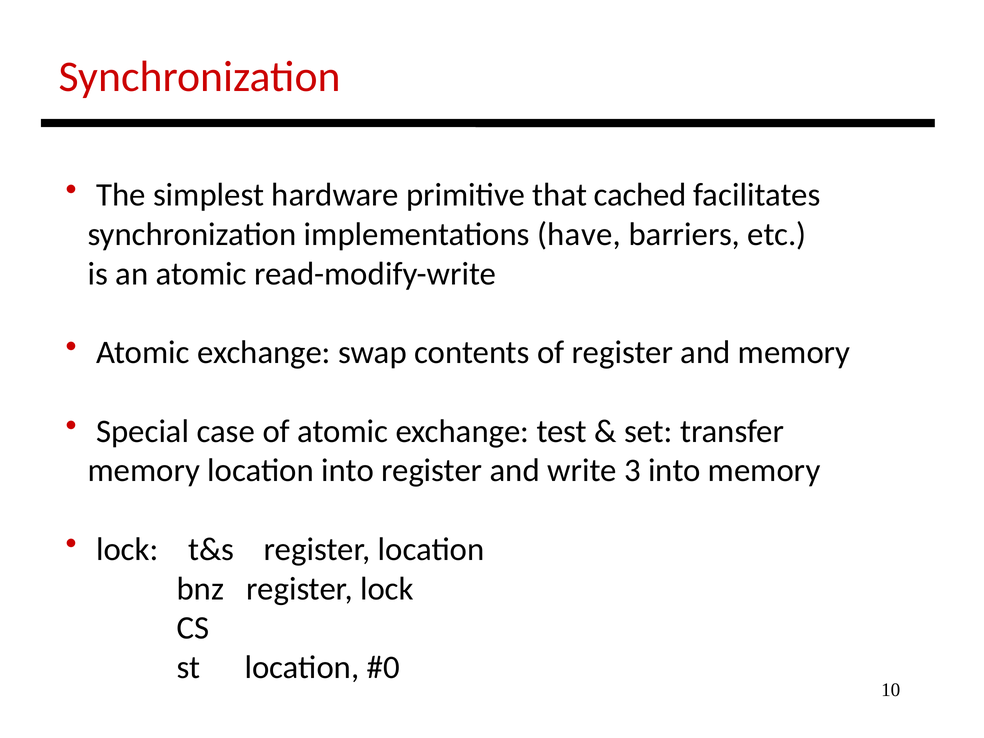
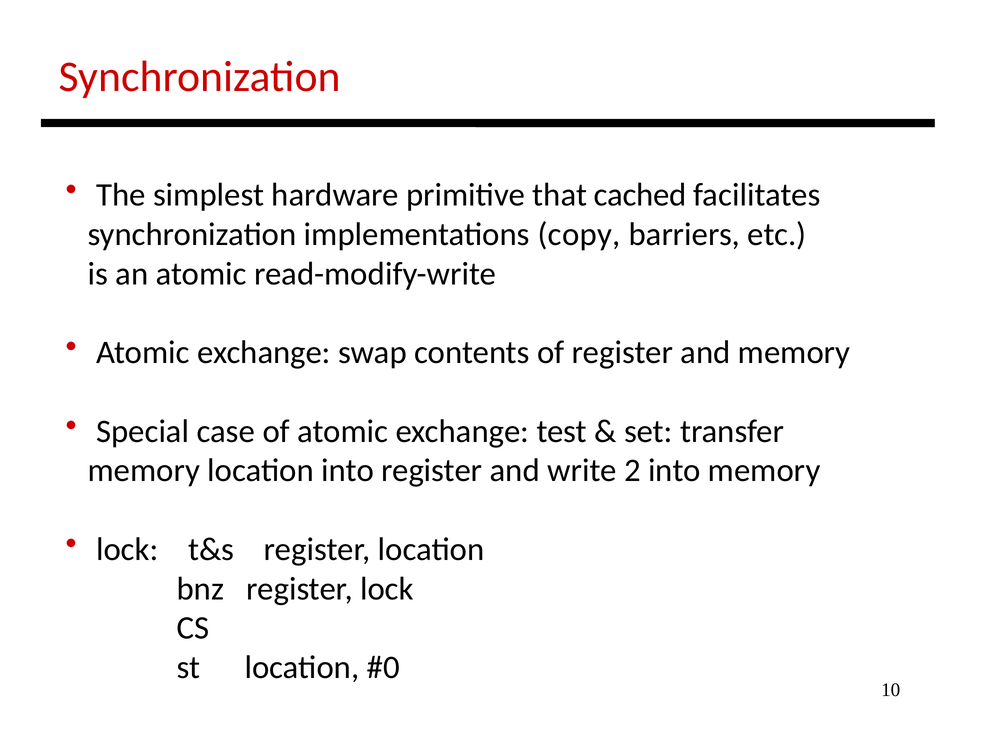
have: have -> copy (579, 234)
3: 3 -> 2 (632, 471)
